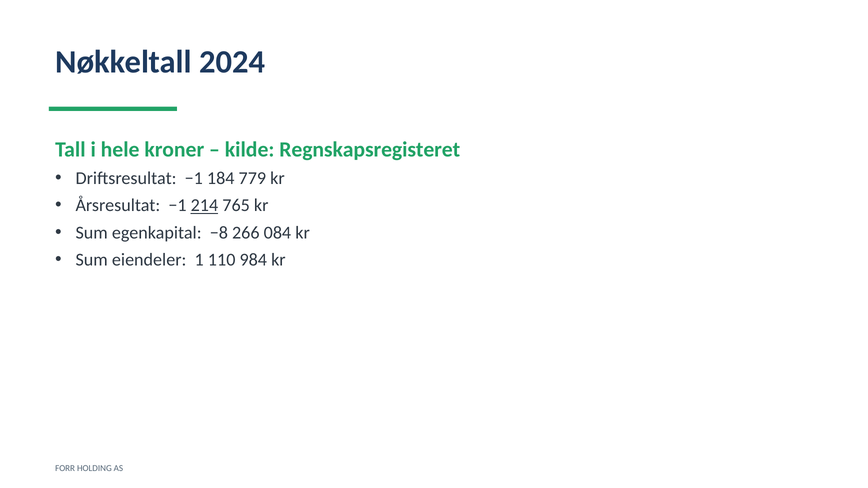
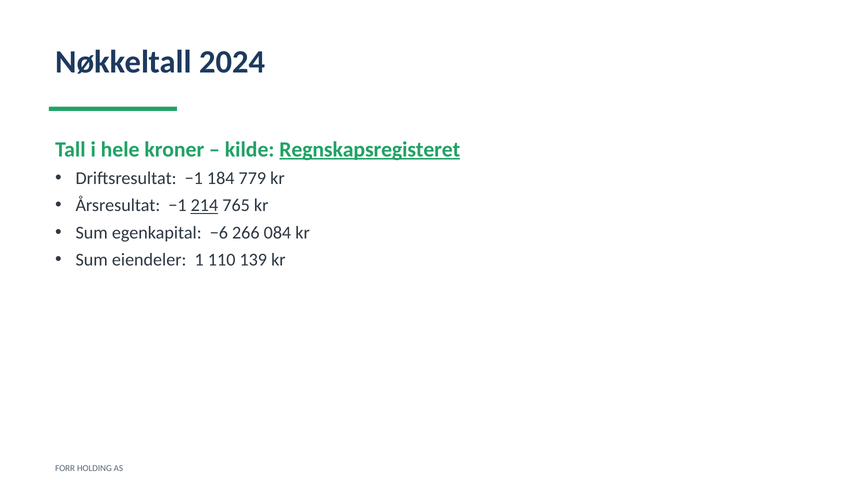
Regnskapsregisteret underline: none -> present (370, 149)
−8: −8 -> −6 (219, 233)
984: 984 -> 139 (253, 260)
